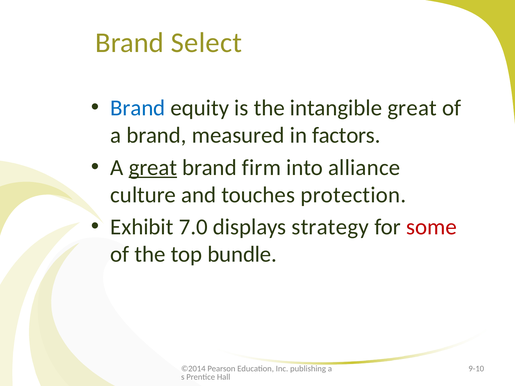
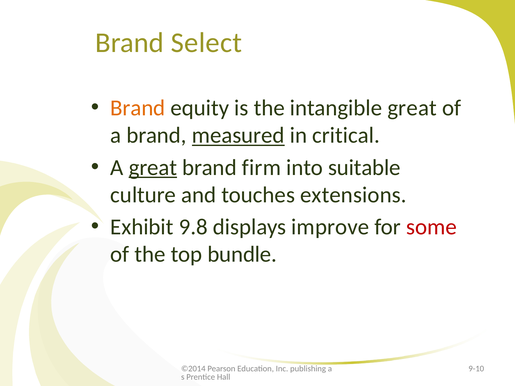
Brand colour: blue -> orange (138, 108)
measured underline: none -> present (238, 136)
factors: factors -> critical (346, 136)
alliance: alliance -> suitable (364, 168)
protection: protection -> extensions (353, 195)
7.0: 7.0 -> 9.8 (193, 227)
strategy: strategy -> improve (330, 227)
